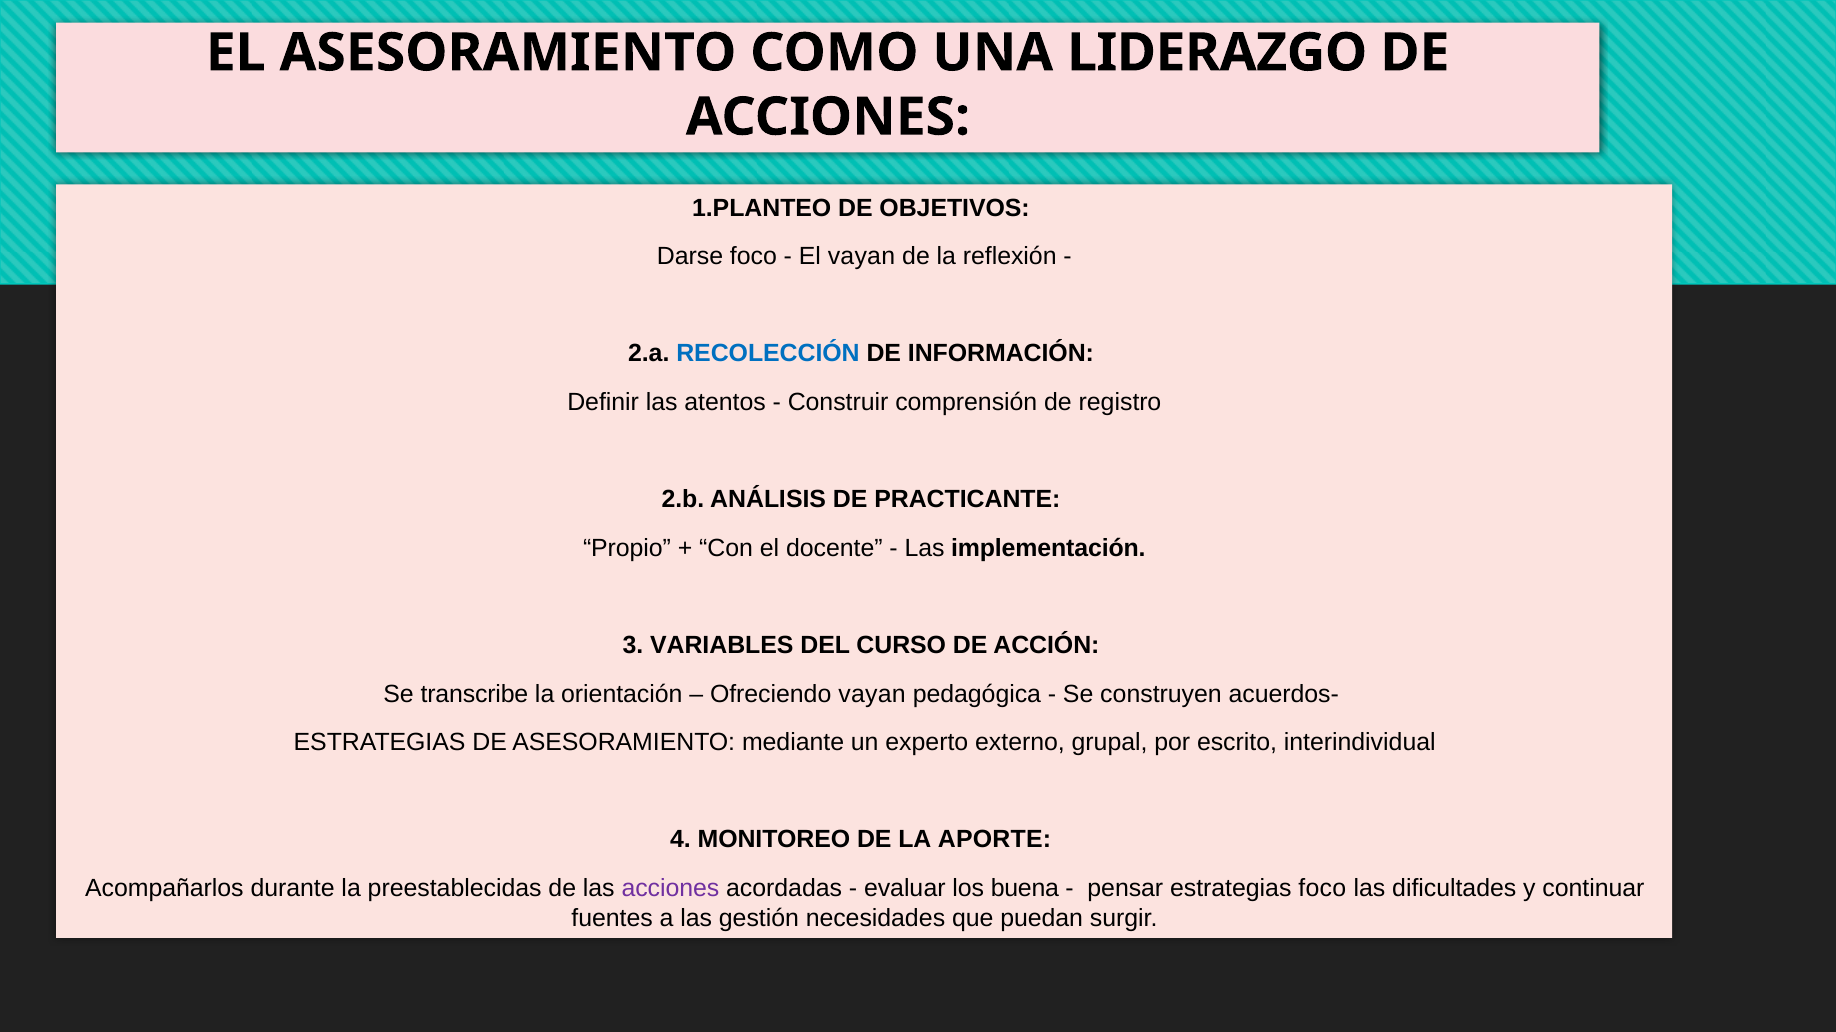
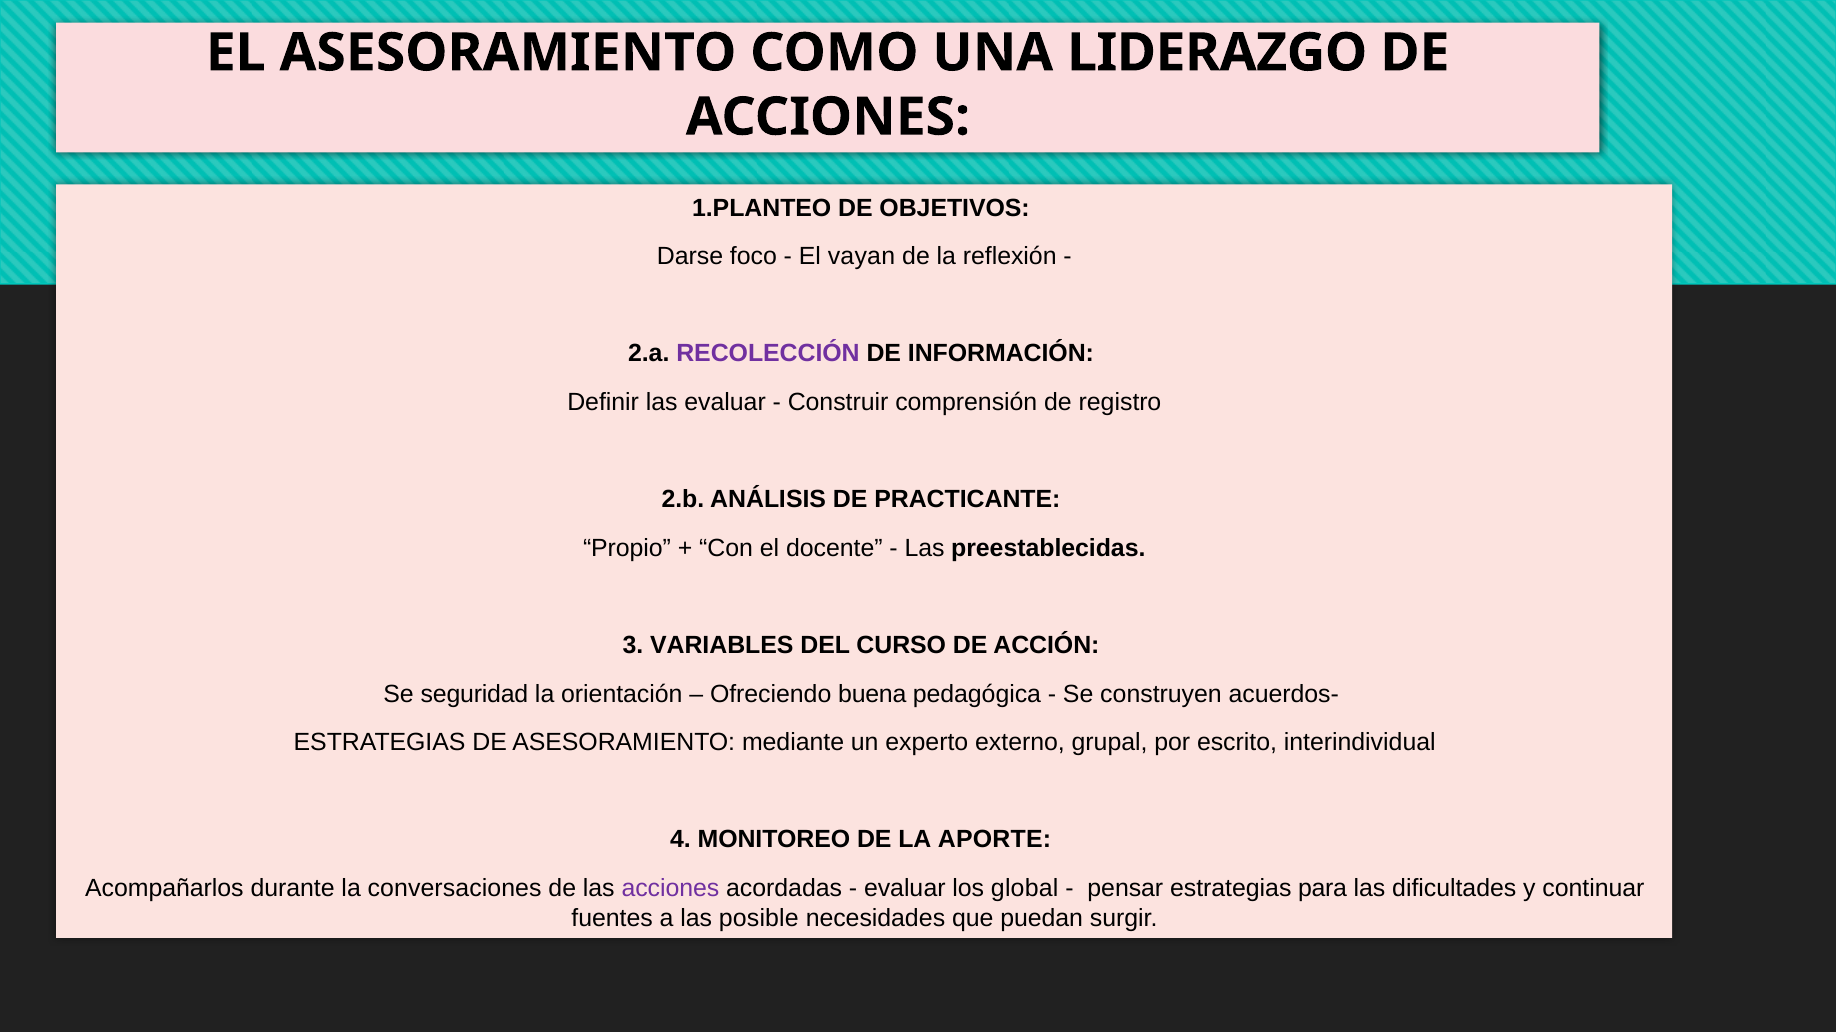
RECOLECCIÓN colour: blue -> purple (768, 354)
las atentos: atentos -> evaluar (725, 403)
implementación: implementación -> preestablecidas (1048, 548)
transcribe: transcribe -> seguridad (474, 694)
Ofreciendo vayan: vayan -> buena (872, 694)
preestablecidas: preestablecidas -> conversaciones (455, 889)
buena: buena -> global (1025, 889)
estrategias foco: foco -> para (1323, 889)
gestión: gestión -> posible (759, 919)
